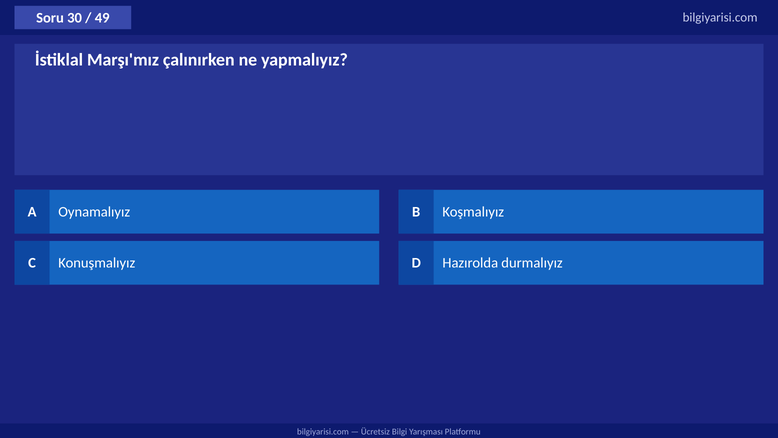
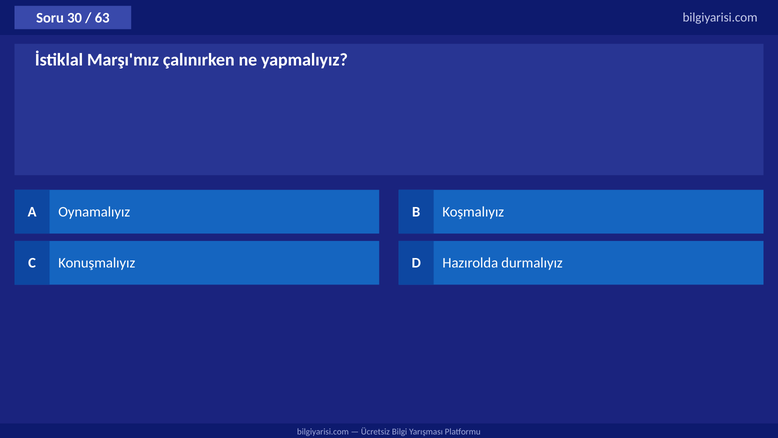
49: 49 -> 63 (102, 18)
